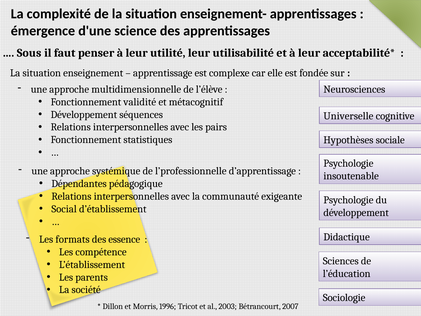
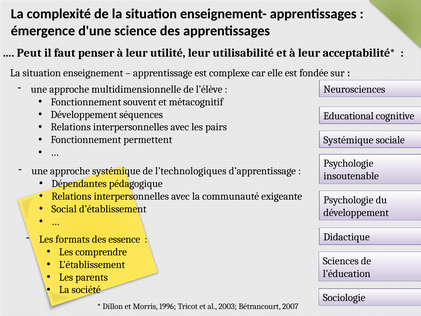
Sous: Sous -> Peut (29, 53)
validité: validité -> souvent (140, 102)
Universelle: Universelle -> Educational (349, 116)
statistiques: statistiques -> permettent (148, 140)
Hypothèses: Hypothèses -> Systémique (348, 140)
l’professionnelle: l’professionnelle -> l’technologiques (191, 171)
compétence: compétence -> comprendre (101, 252)
